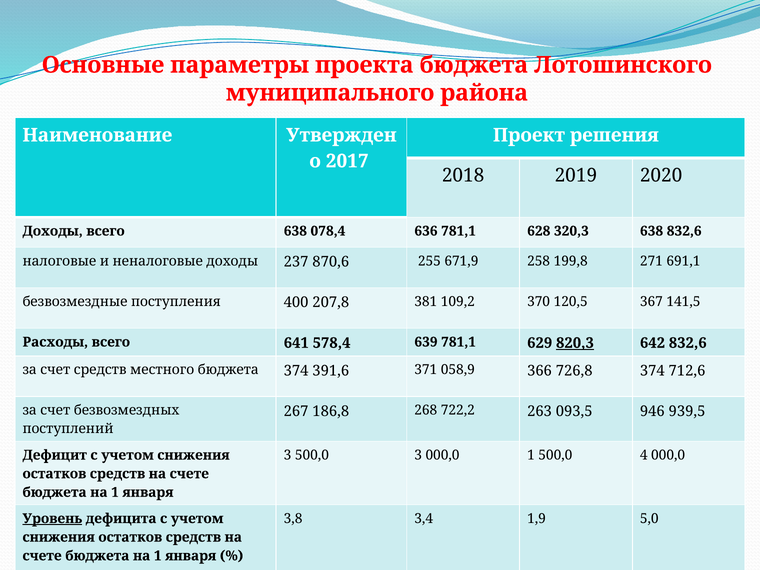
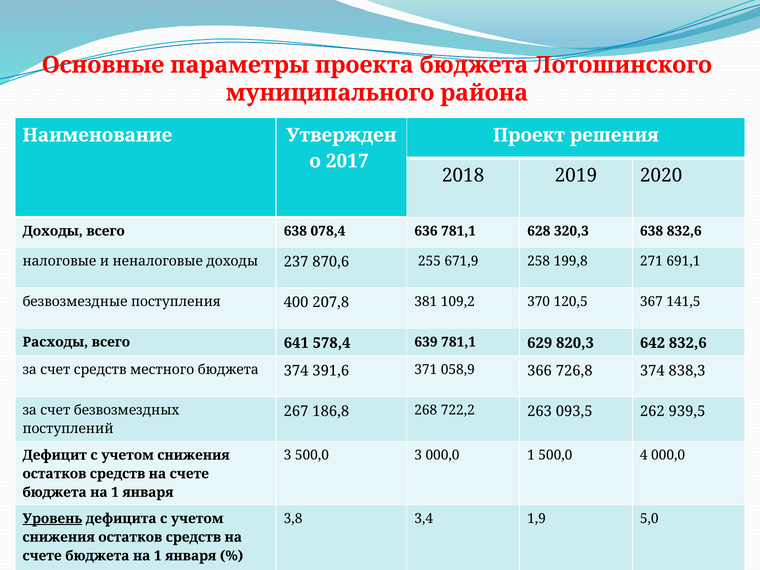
820,3 underline: present -> none (575, 343)
712,6: 712,6 -> 838,3 (687, 371)
946: 946 -> 262 (652, 411)
